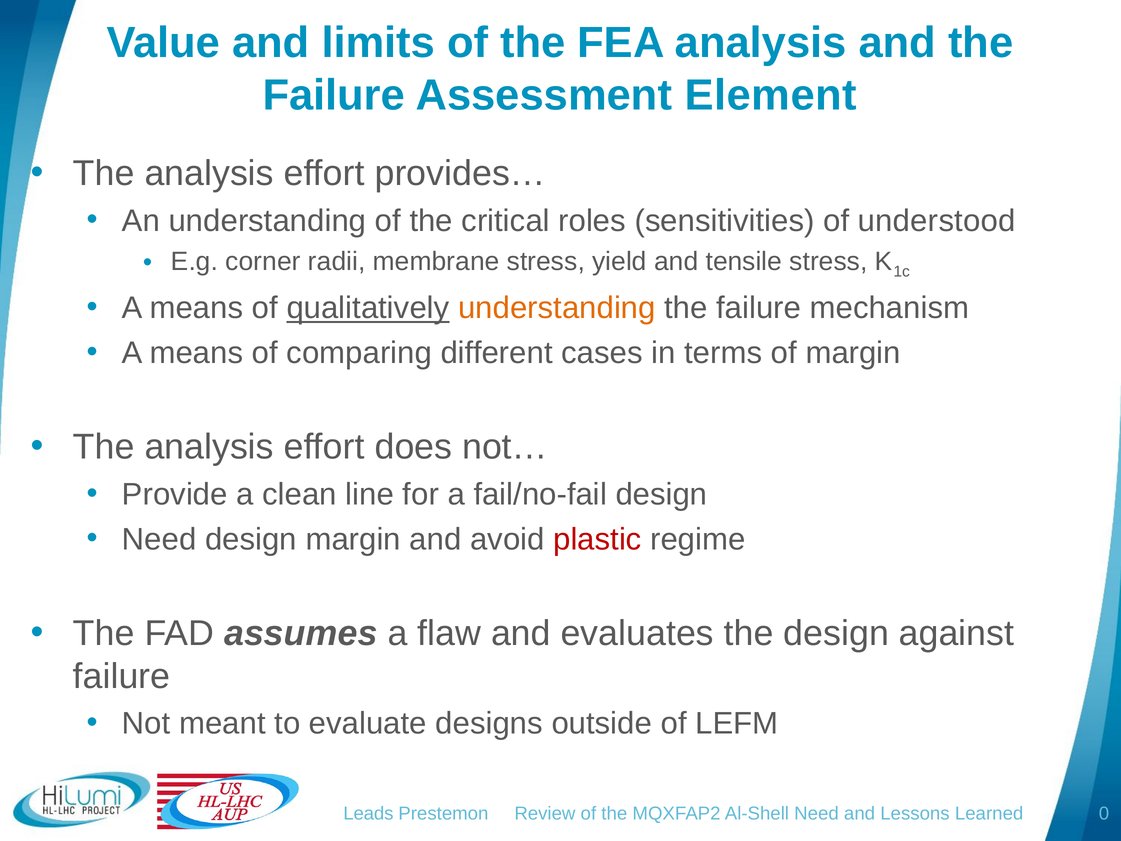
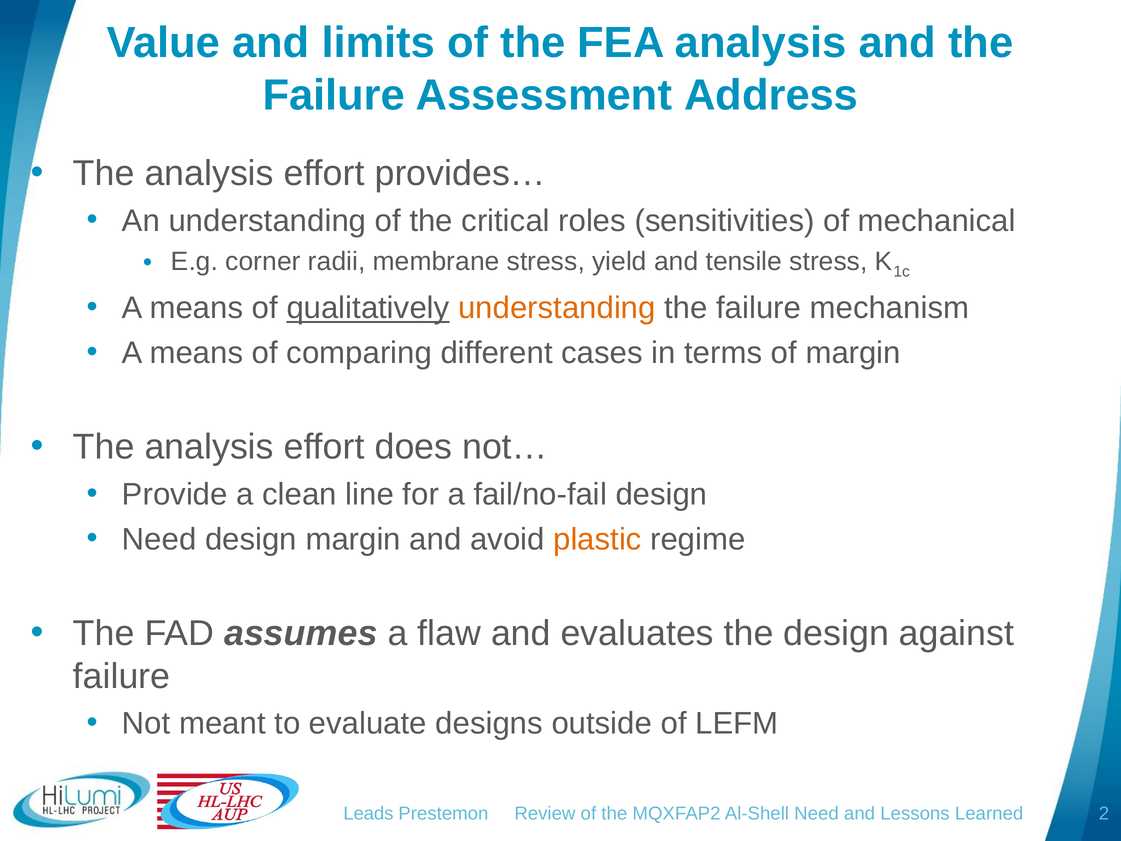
Element: Element -> Address (771, 95)
understood: understood -> mechanical (937, 221)
plastic colour: red -> orange (597, 539)
0: 0 -> 2 (1104, 813)
